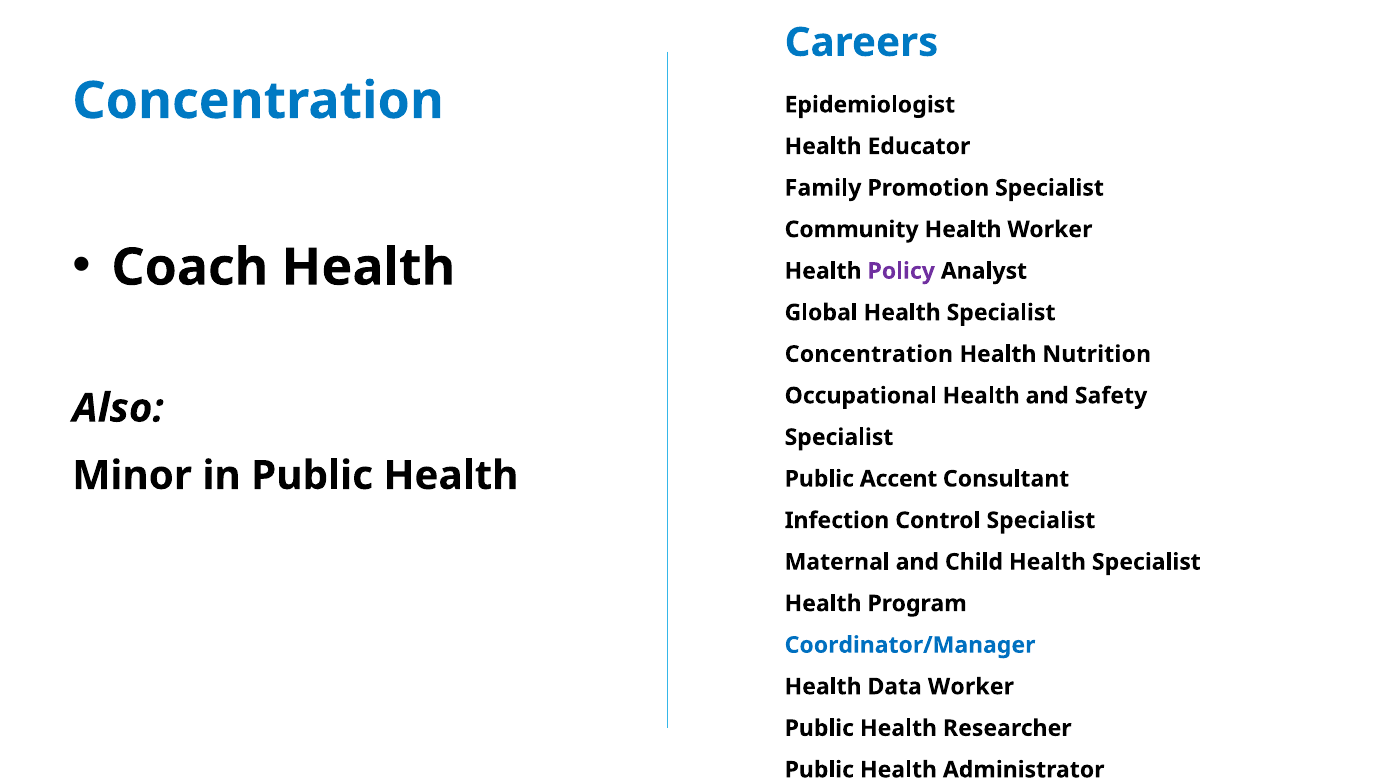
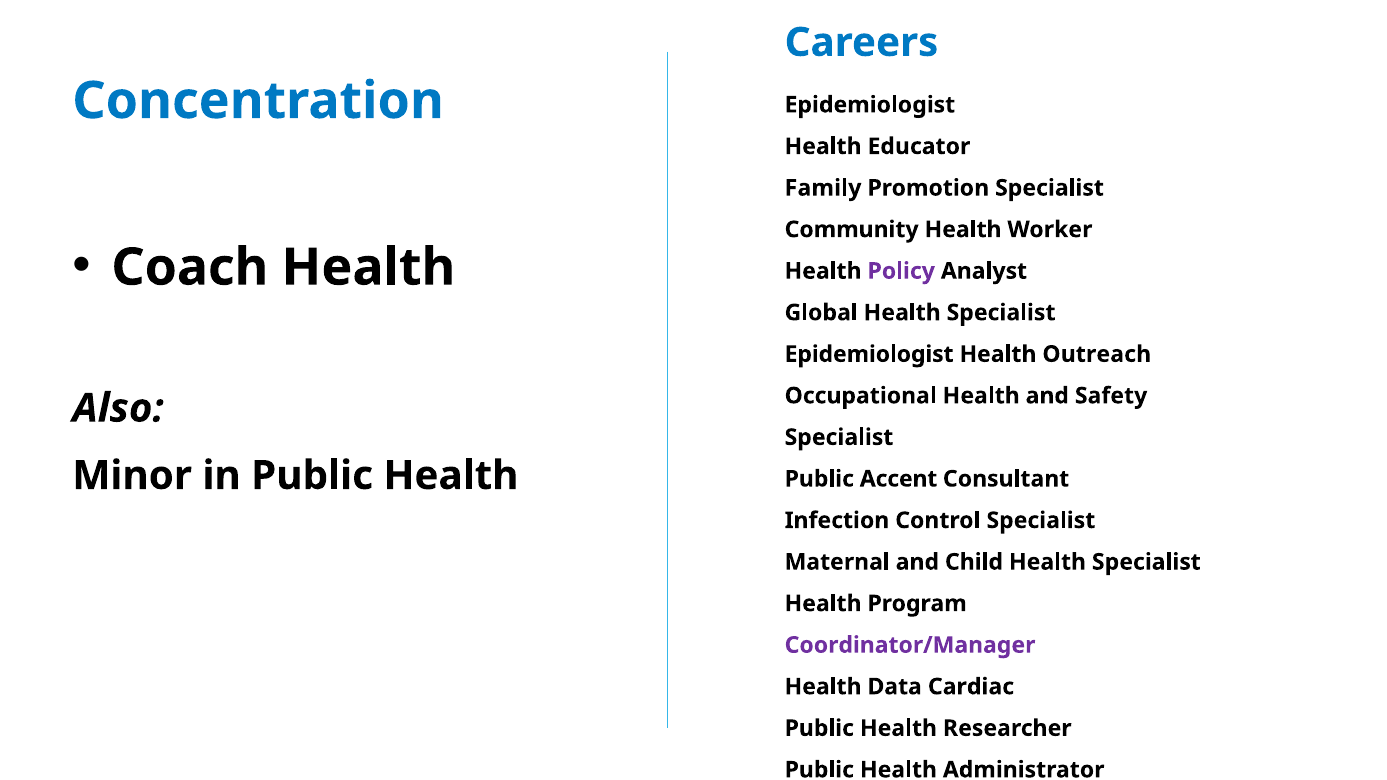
Concentration: Concentration -> Epidemiologist (869, 354)
Nutrition: Nutrition -> Outreach (1097, 354)
Coordinator/Manager colour: blue -> purple (910, 645)
Data Worker: Worker -> Cardiac (971, 687)
